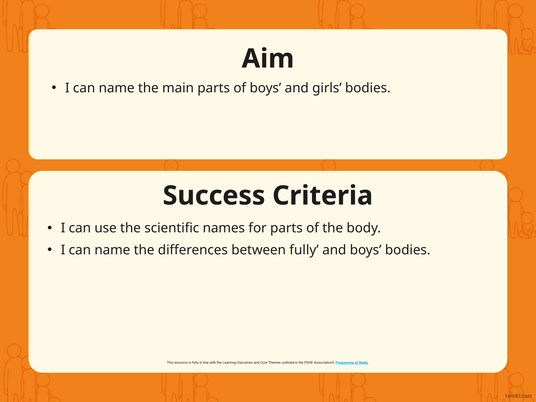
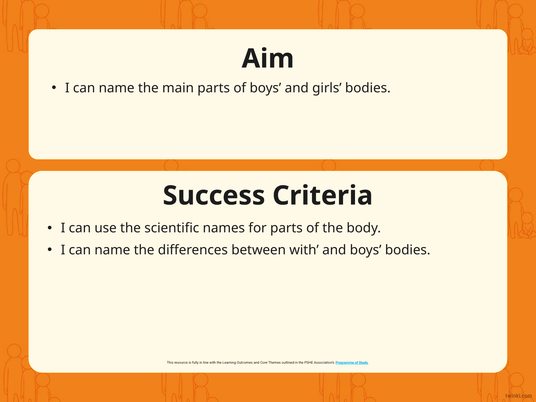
between fully: fully -> with (304, 250)
